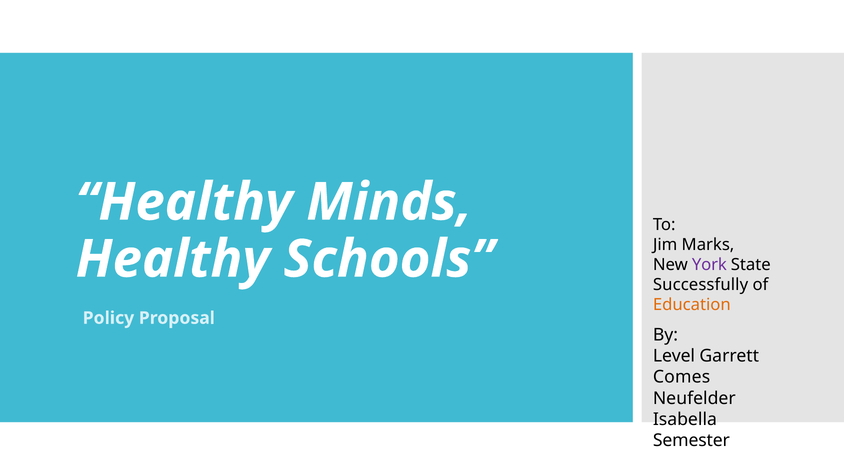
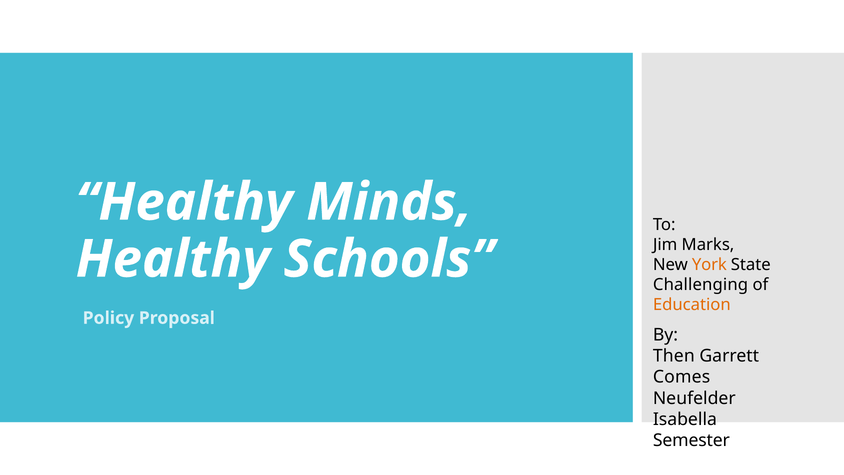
York colour: purple -> orange (709, 265)
Successfully: Successfully -> Challenging (701, 285)
Level: Level -> Then (674, 356)
